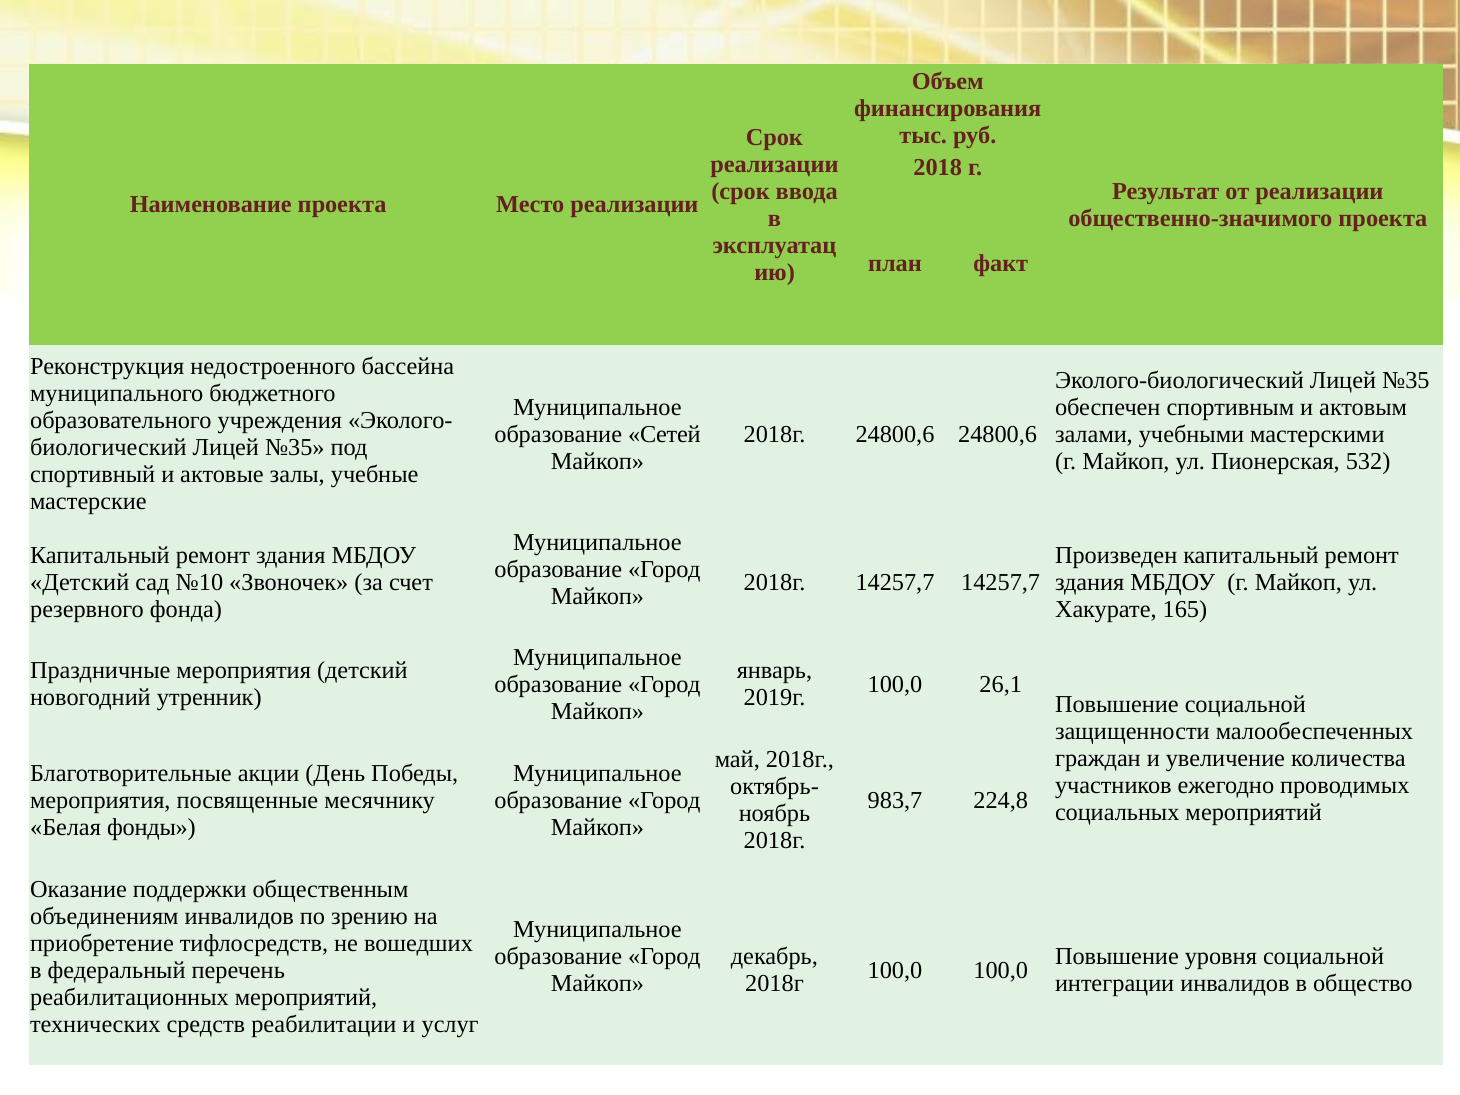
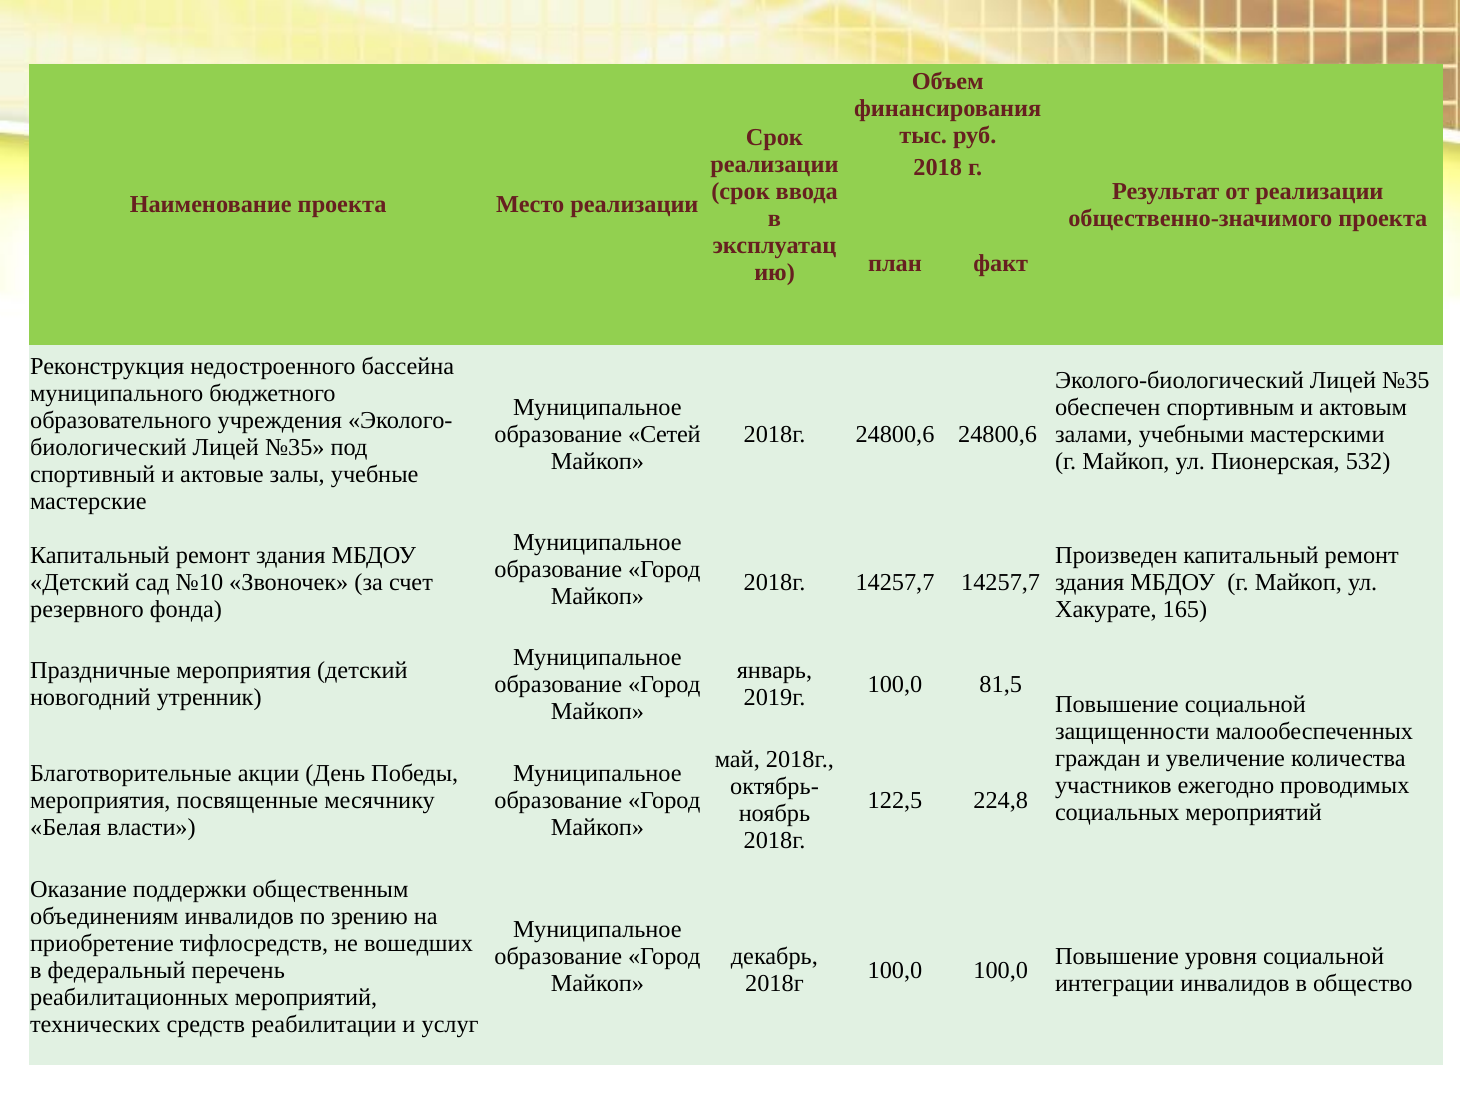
26,1: 26,1 -> 81,5 (1001, 684)
983,7: 983,7 -> 122,5 (895, 800)
фонды: фонды -> власти (151, 827)
